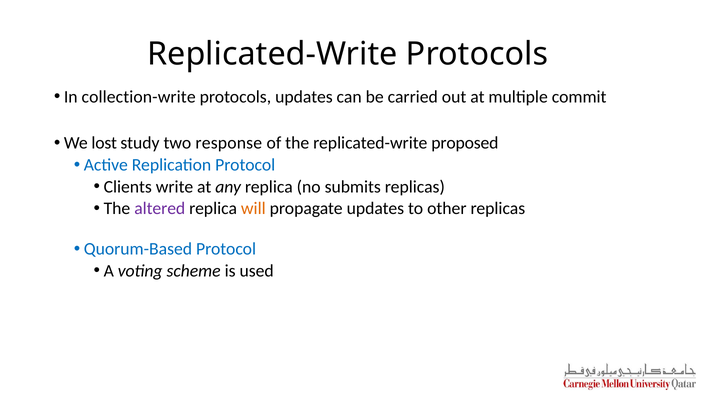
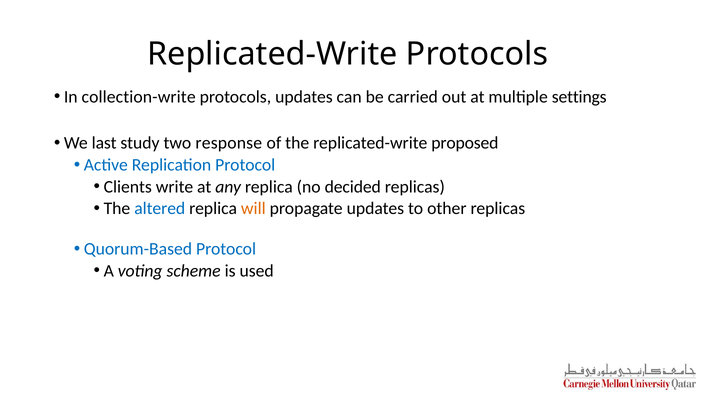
commit: commit -> settings (579, 97)
lost: lost -> last (104, 143)
submits: submits -> decided (353, 187)
altered colour: purple -> blue (160, 209)
